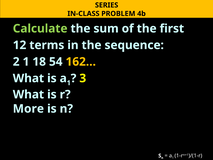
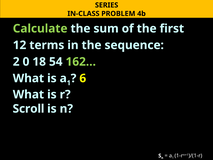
2 1: 1 -> 0 (26, 62)
162… colour: yellow -> light green (81, 62)
3: 3 -> 6 (83, 78)
More: More -> Scroll (28, 109)
